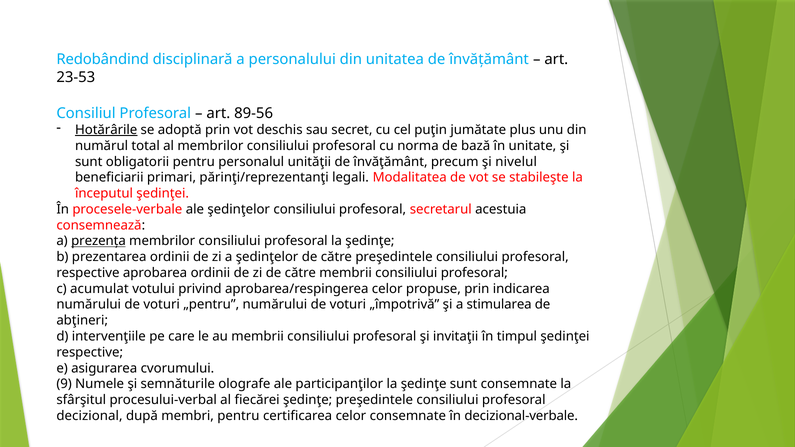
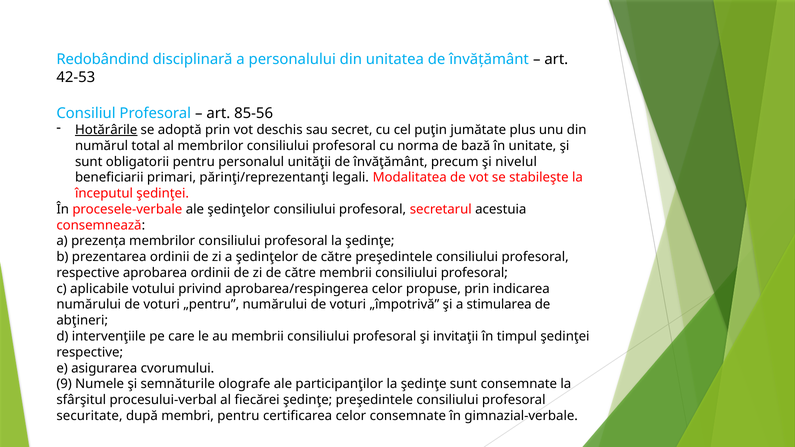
23-53: 23-53 -> 42-53 (76, 77)
89-56: 89-56 -> 85-56 (254, 113)
prezenţa underline: present -> none (98, 241)
acumulat: acumulat -> aplicabile (99, 289)
decizional: decizional -> securitate (89, 416)
decizional-verbale: decizional-verbale -> gimnazial-verbale (521, 416)
